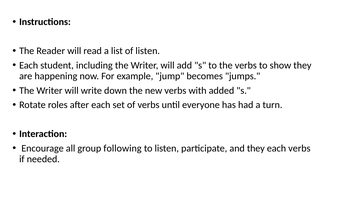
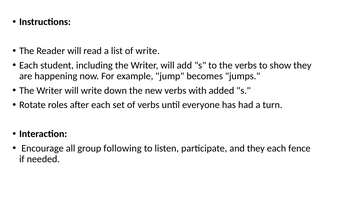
of listen: listen -> write (148, 51)
each verbs: verbs -> fence (299, 148)
